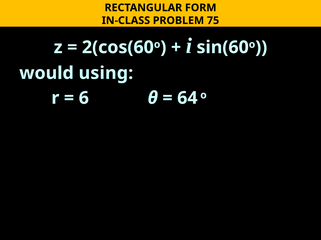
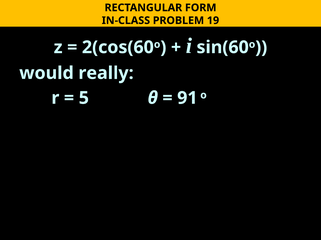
75: 75 -> 19 (213, 21)
using: using -> really (106, 73)
6: 6 -> 5 (84, 98)
64: 64 -> 91 (187, 98)
